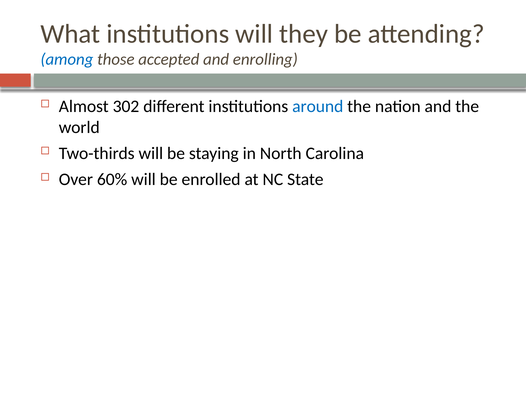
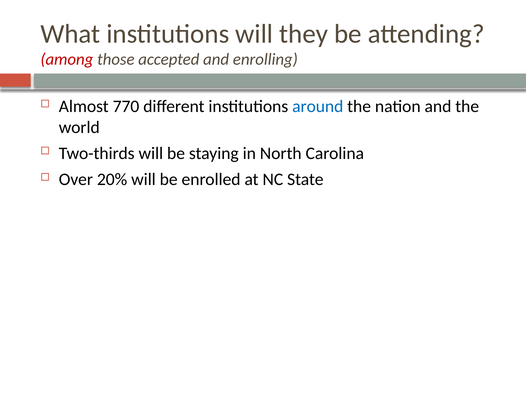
among colour: blue -> red (67, 59)
302: 302 -> 770 (126, 106)
60%: 60% -> 20% (112, 180)
